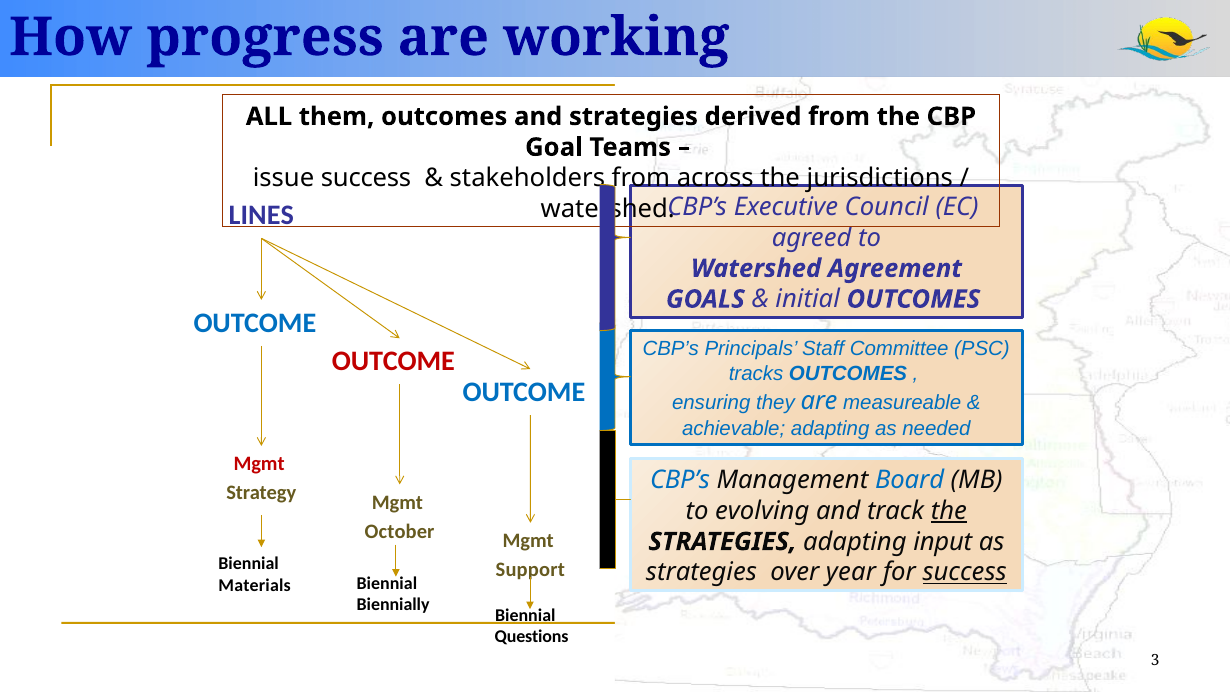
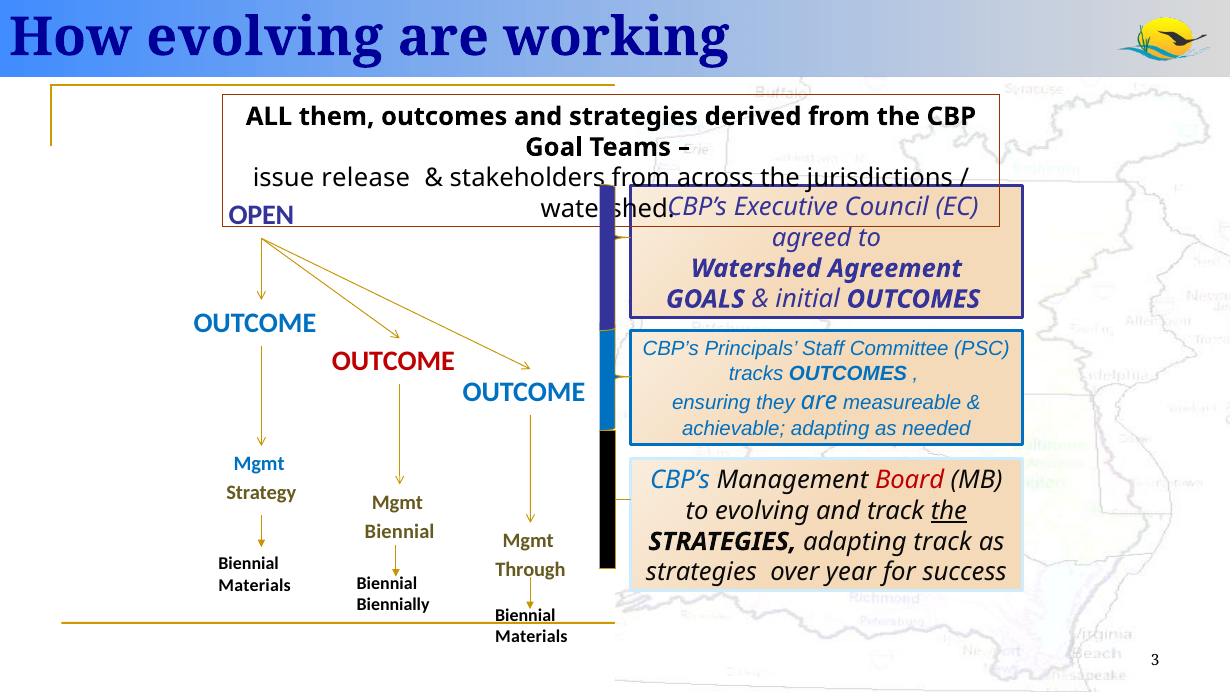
How progress: progress -> evolving (265, 37)
issue success: success -> release (366, 178)
LINES: LINES -> OPEN (261, 216)
Mgmt colour: red -> blue (259, 464)
Board colour: blue -> red (910, 480)
October: October -> Biennial (400, 531)
adapting input: input -> track (943, 542)
Support: Support -> Through (530, 570)
success underline: present -> none (965, 572)
Questions: Questions -> Materials (531, 637)
